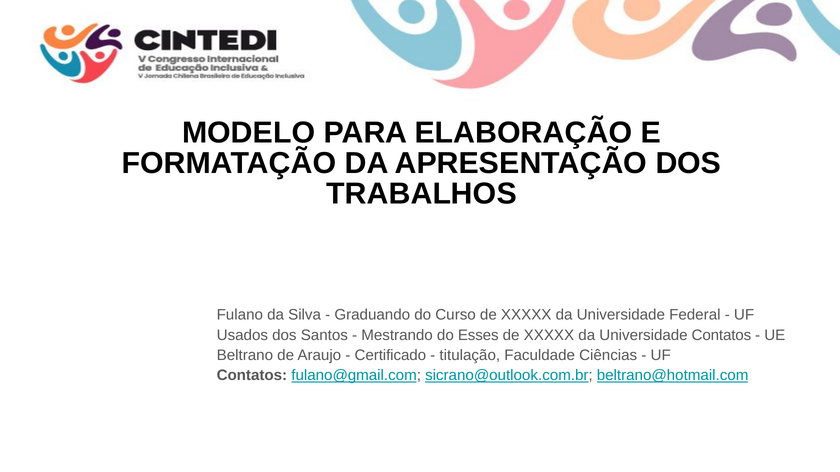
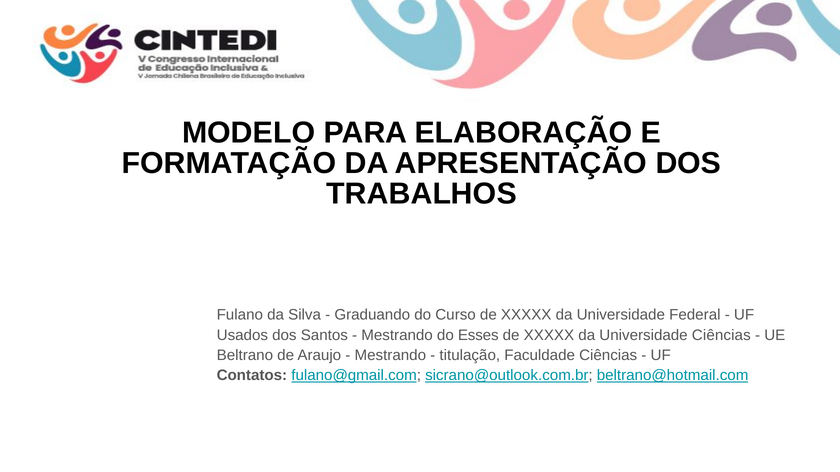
Universidade Contatos: Contatos -> Ciências (721, 335)
Certificado: Certificado -> Mestrando (390, 356)
